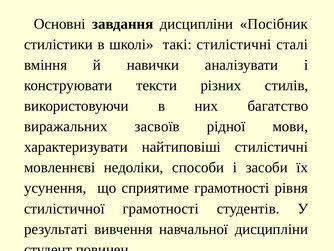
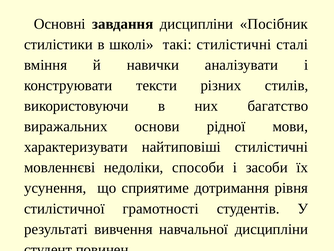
засвоїв: засвоїв -> основи (157, 126)
сприятиме грамотності: грамотності -> дотримання (232, 188)
